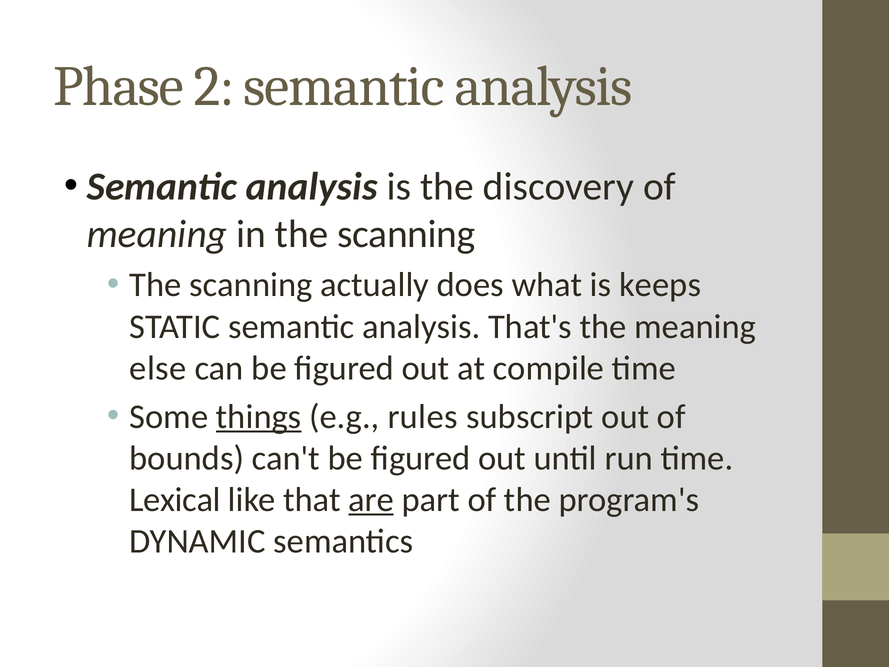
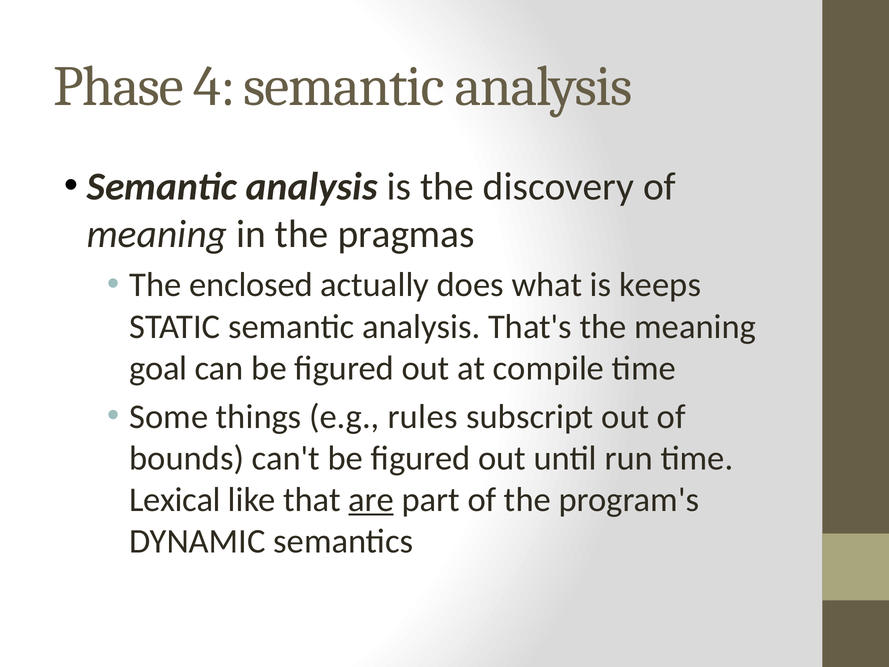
2: 2 -> 4 (214, 86)
in the scanning: scanning -> pragmas (406, 234)
scanning: scanning -> enclosed (251, 285)
else: else -> goal (158, 368)
things underline: present -> none (259, 416)
